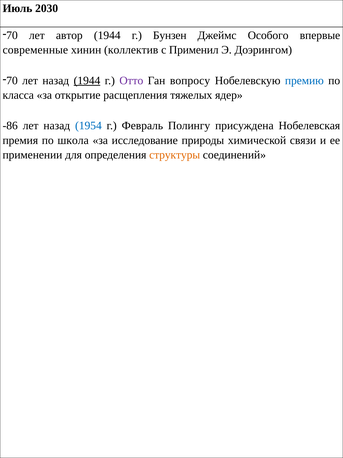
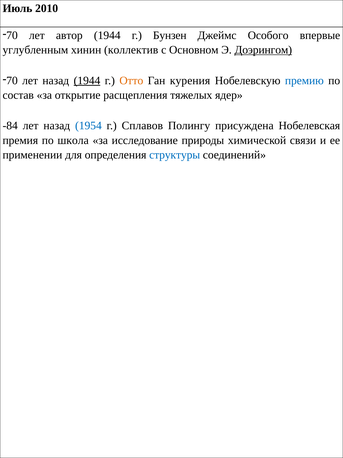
2030: 2030 -> 2010 (47, 8)
современные: современные -> углубленным (35, 50)
Применил: Применил -> Основном (194, 50)
Доэрингом underline: none -> present (263, 50)
Отто colour: purple -> orange (131, 80)
вопросу: вопросу -> курения (190, 80)
класса: класса -> состав (18, 95)
-86: -86 -> -84 (10, 126)
Февраль: Февраль -> Сплавов (142, 126)
структуры colour: orange -> blue (175, 155)
